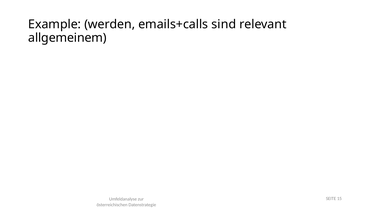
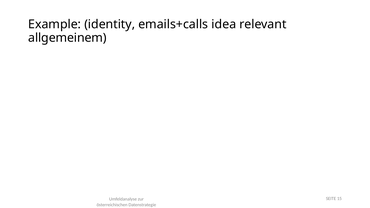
werden: werden -> identity (110, 24)
sind: sind -> idea (224, 24)
